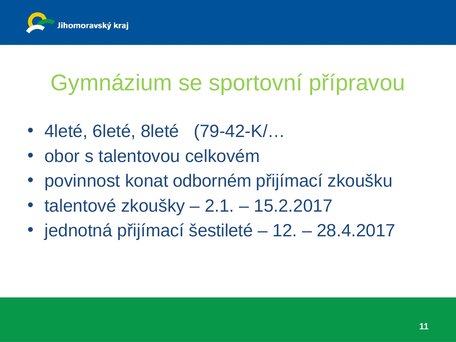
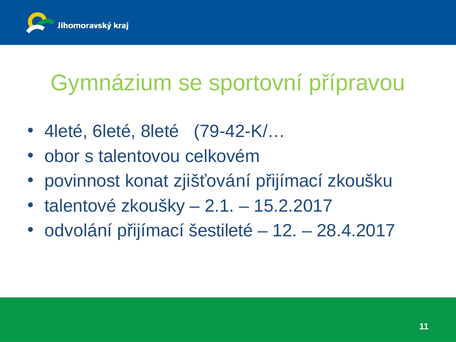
odborném: odborném -> zjišťování (212, 181)
jednotná: jednotná -> odvolání (78, 231)
